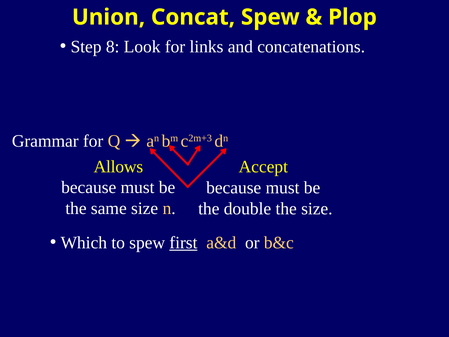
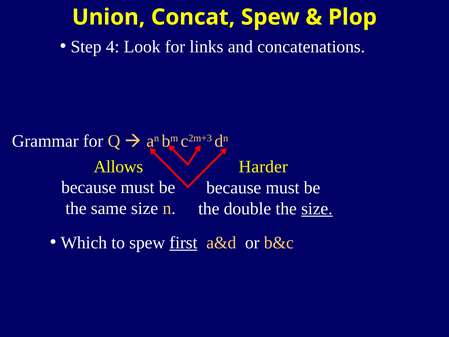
8: 8 -> 4 (113, 47)
Accept: Accept -> Harder (263, 167)
size underline: none -> present (317, 209)
